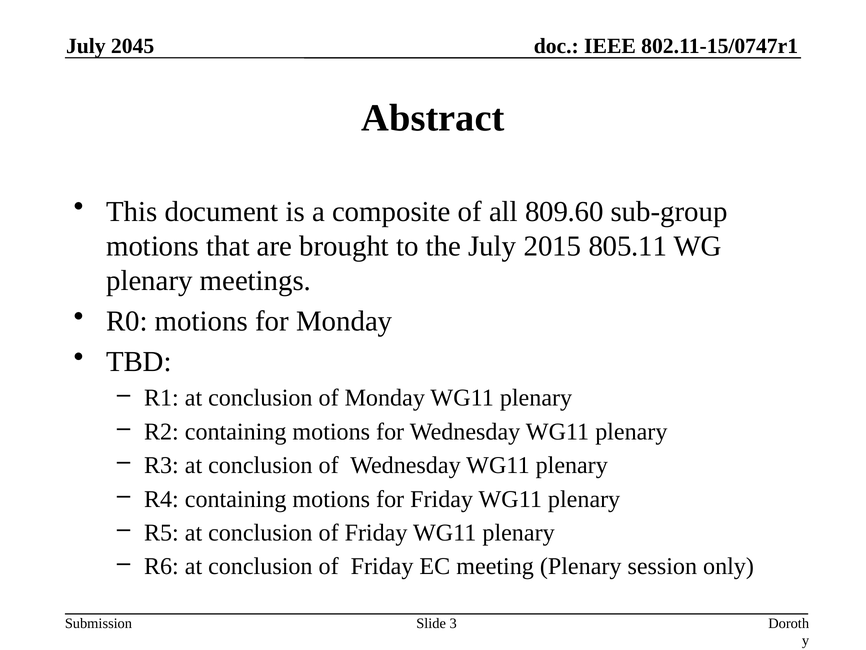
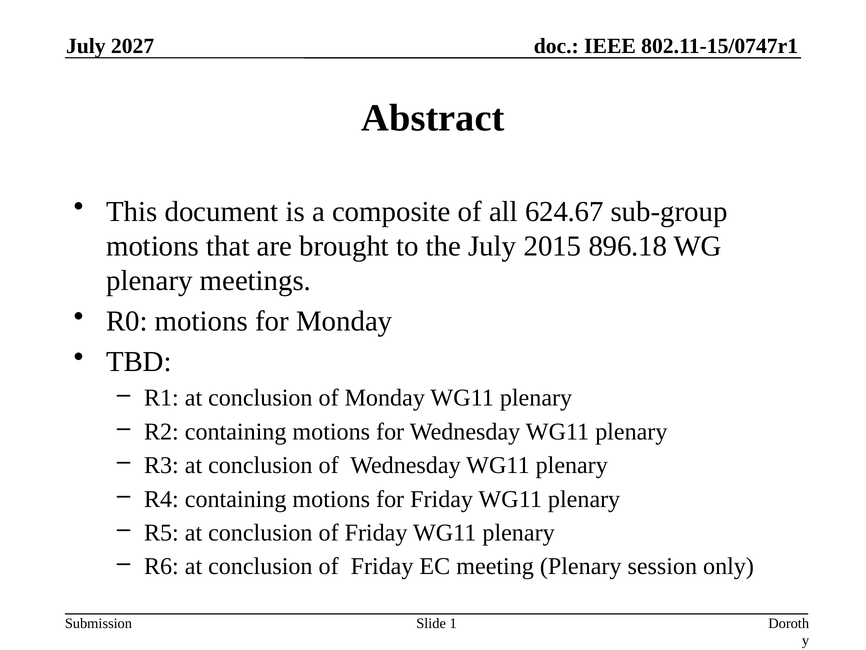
2045: 2045 -> 2027 (133, 46)
809.60: 809.60 -> 624.67 (564, 211)
805.11: 805.11 -> 896.18 (628, 246)
3: 3 -> 1 (453, 623)
